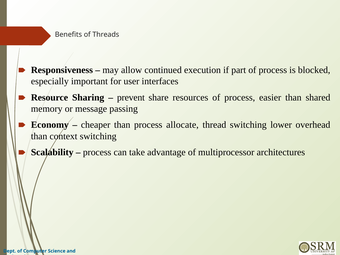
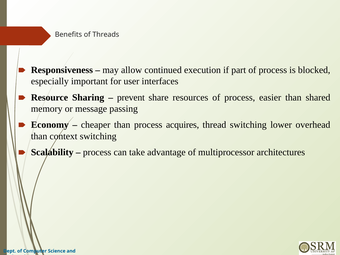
allocate: allocate -> acquires (183, 125)
